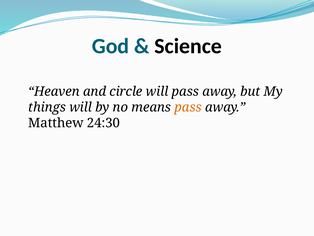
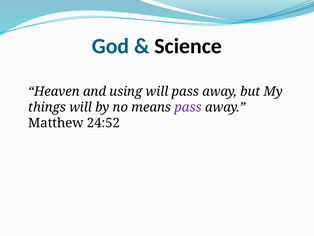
circle: circle -> using (126, 91)
pass colour: orange -> purple (188, 107)
24:30: 24:30 -> 24:52 (103, 123)
